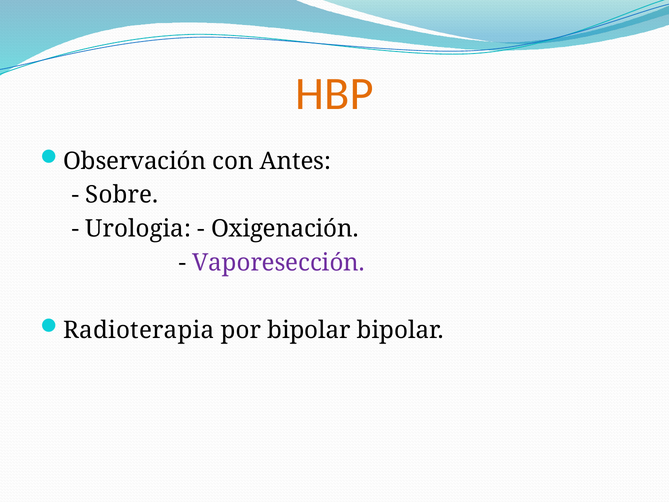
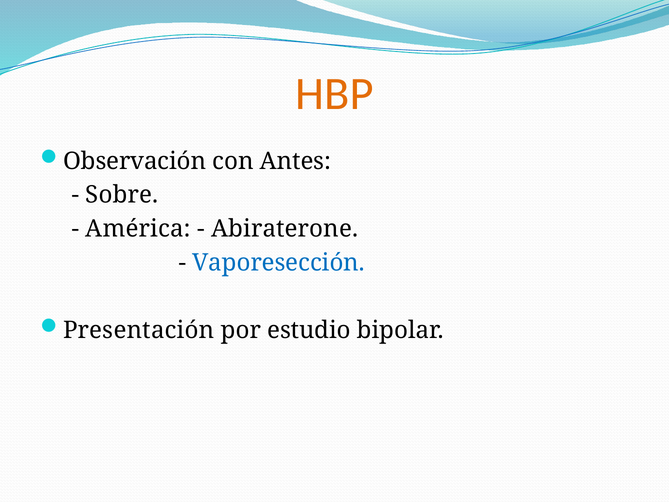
Urologia: Urologia -> América (138, 229)
Oxigenación: Oxigenación -> Abiraterone (285, 229)
Vaporesección colour: purple -> blue (279, 262)
Radioterapia: Radioterapia -> Presentación (139, 330)
por bipolar: bipolar -> estudio (309, 330)
